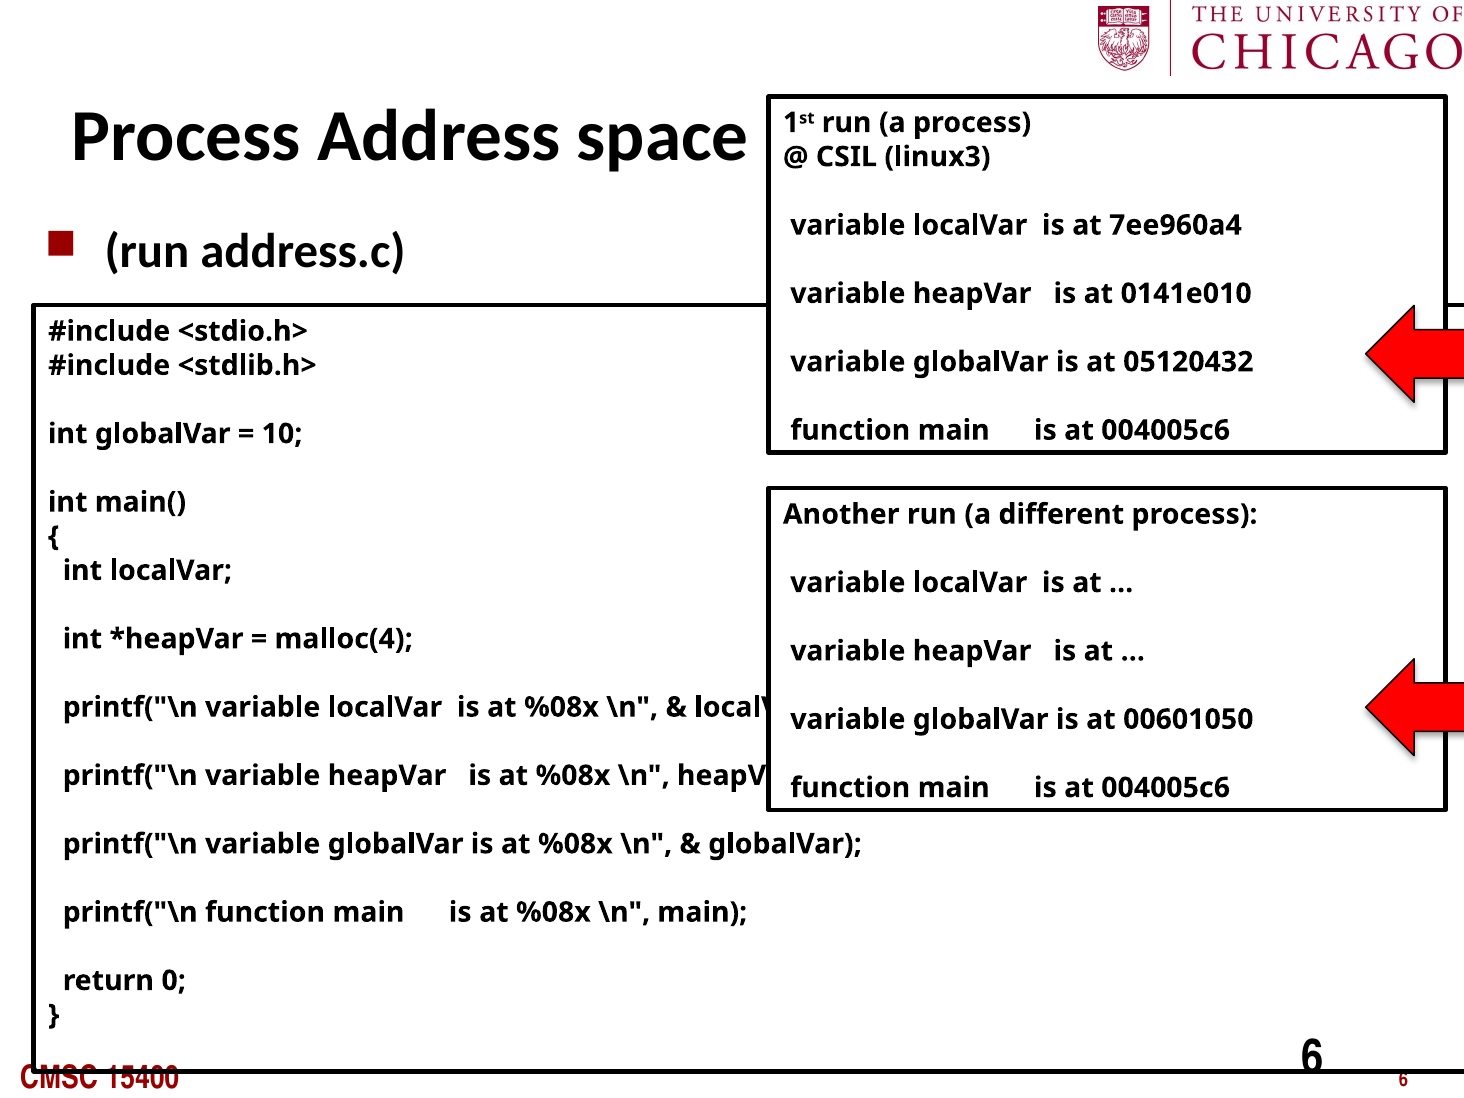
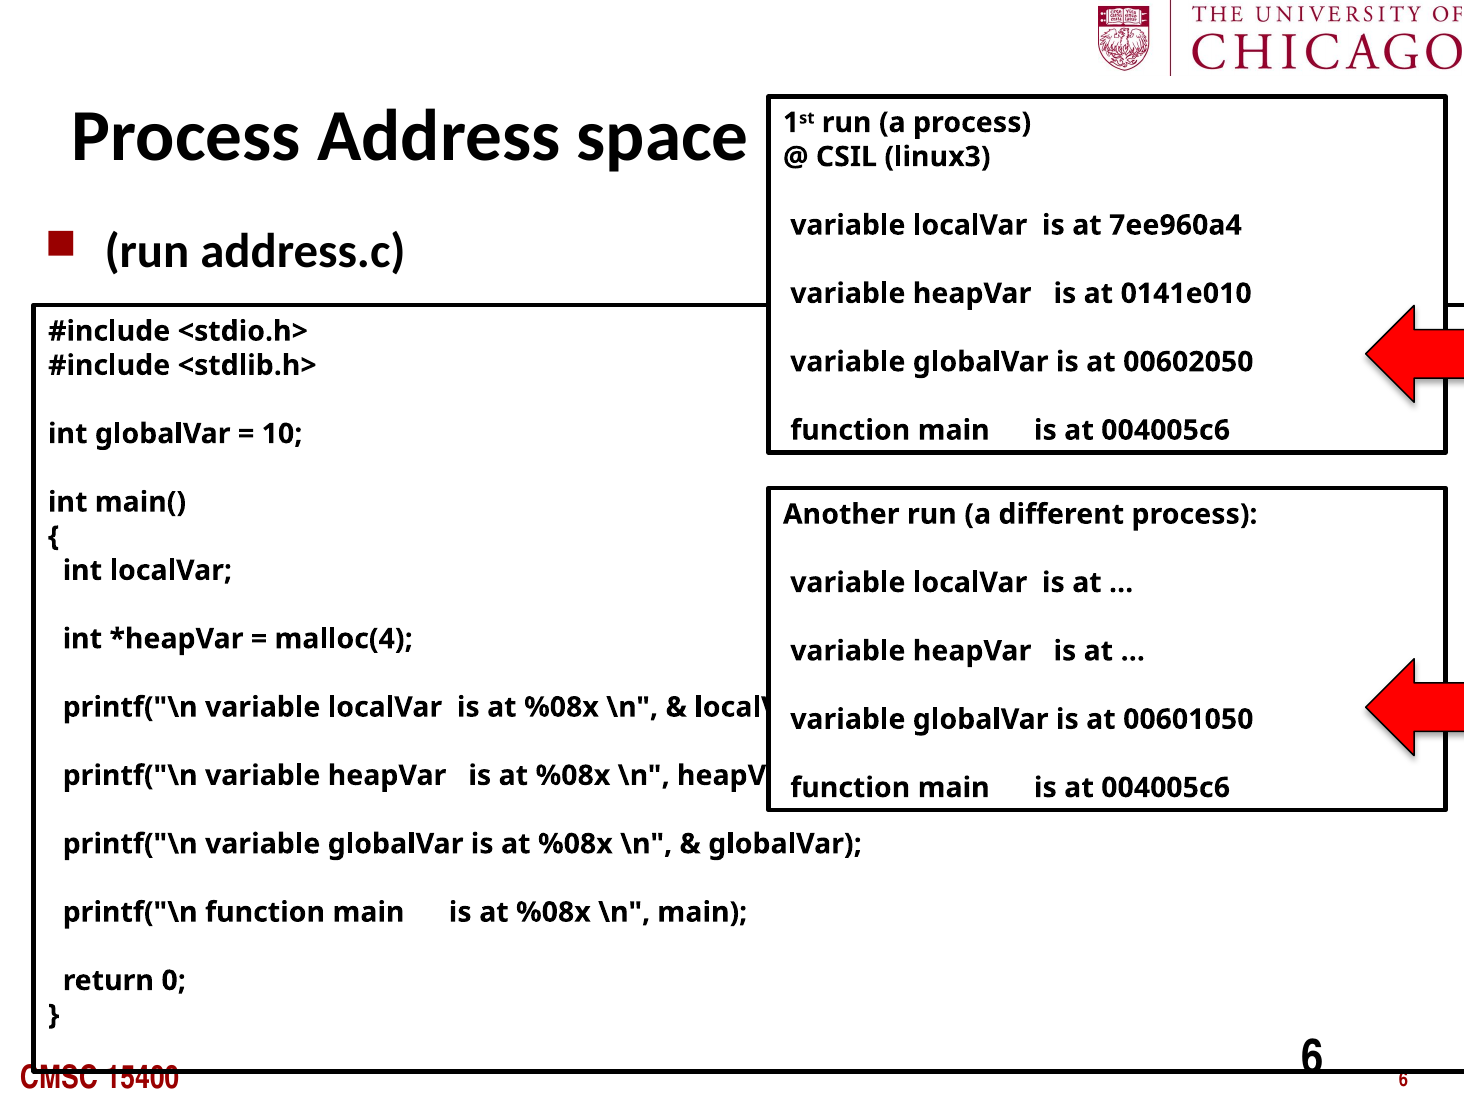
05120432: 05120432 -> 00602050 (1188, 362)
